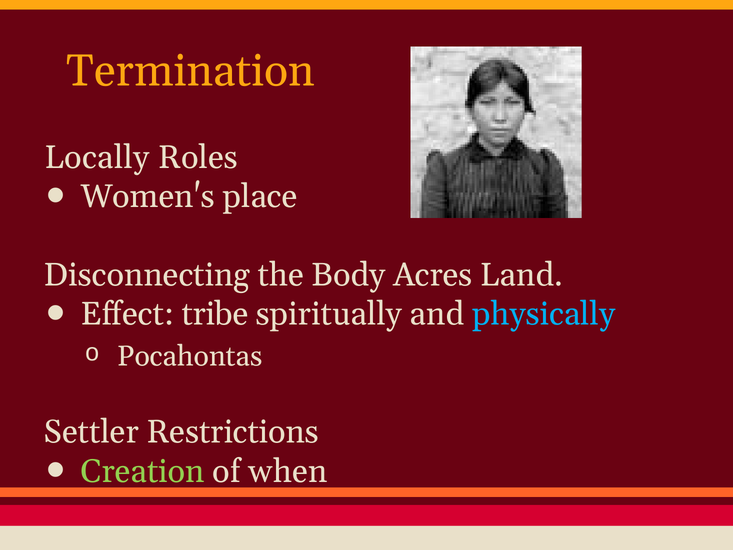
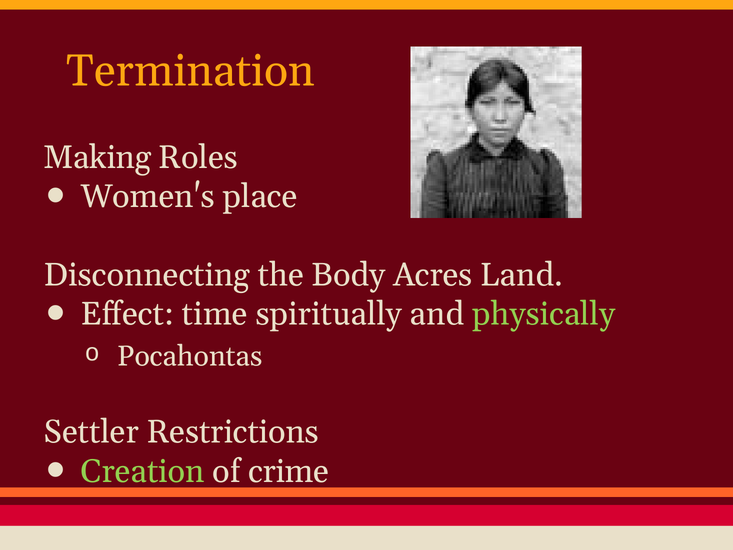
Locally: Locally -> Making (97, 157)
tribe: tribe -> time (215, 314)
physically colour: light blue -> light green (544, 314)
when: when -> crime (288, 471)
